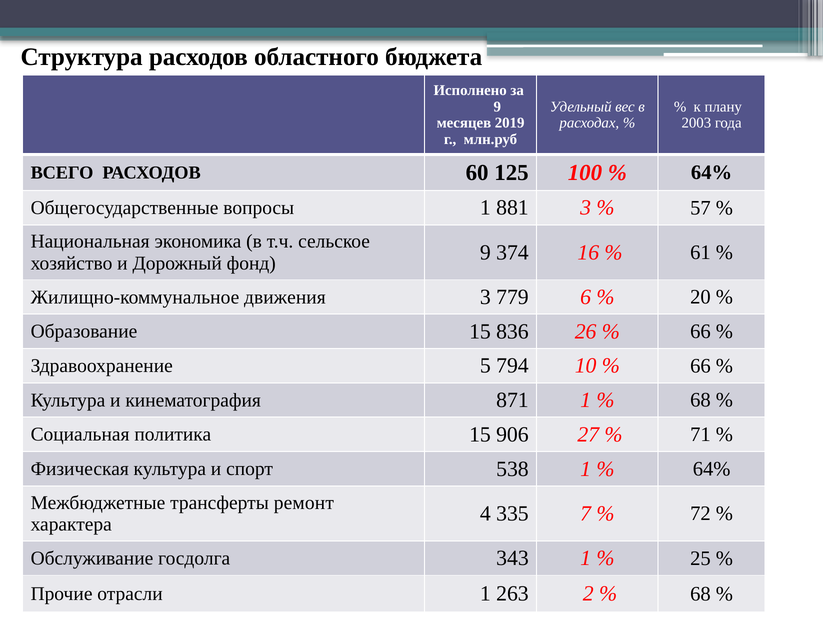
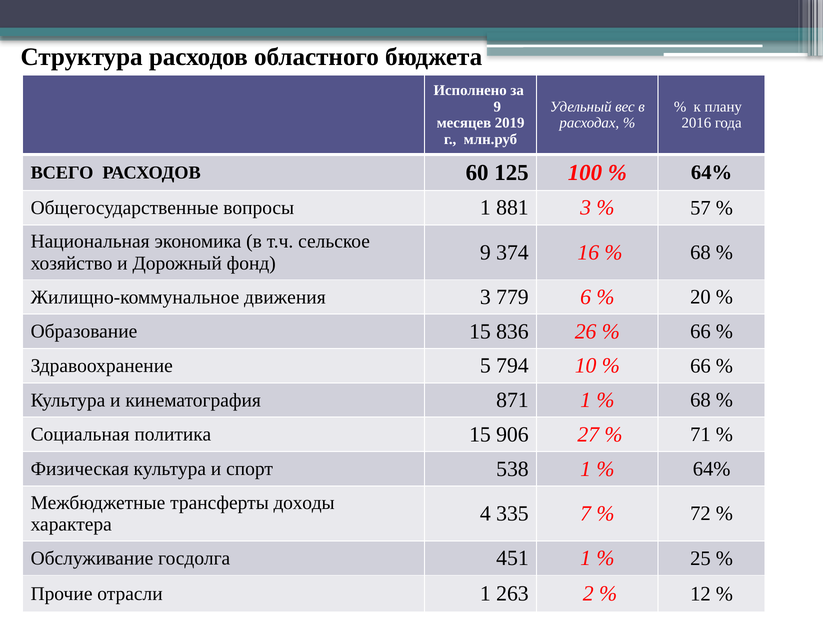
2003: 2003 -> 2016 (696, 123)
61: 61 -> 68 (700, 253)
ремонт: ремонт -> доходы (304, 503)
343: 343 -> 451 (512, 558)
68: 68 -> 12 (700, 594)
